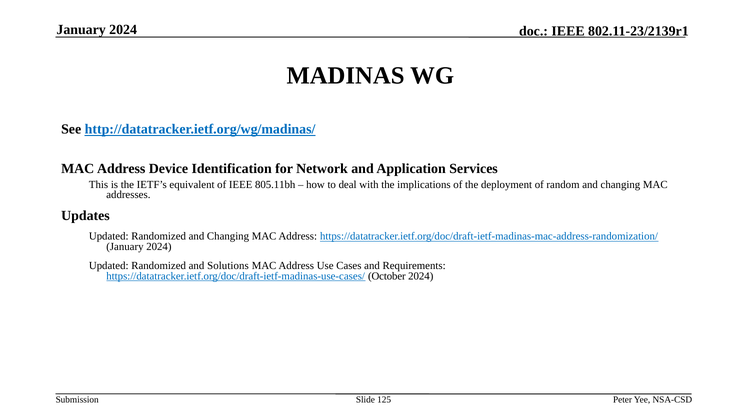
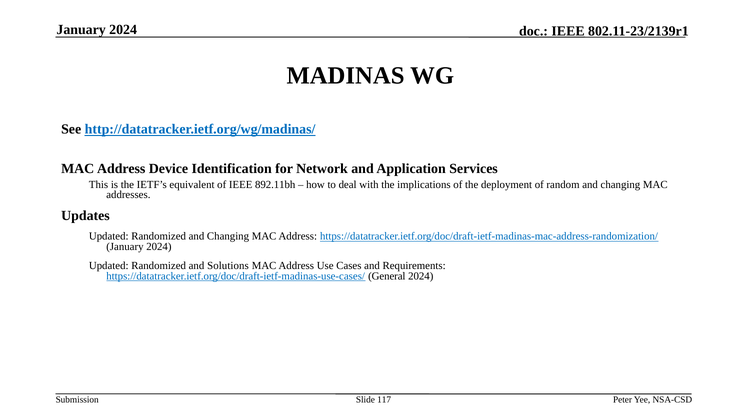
805.11bh: 805.11bh -> 892.11bh (275, 184)
October: October -> General (387, 276)
125: 125 -> 117 (384, 400)
